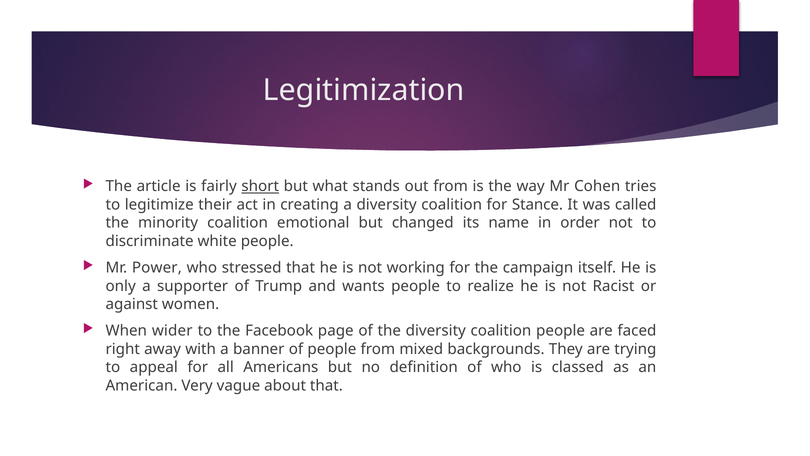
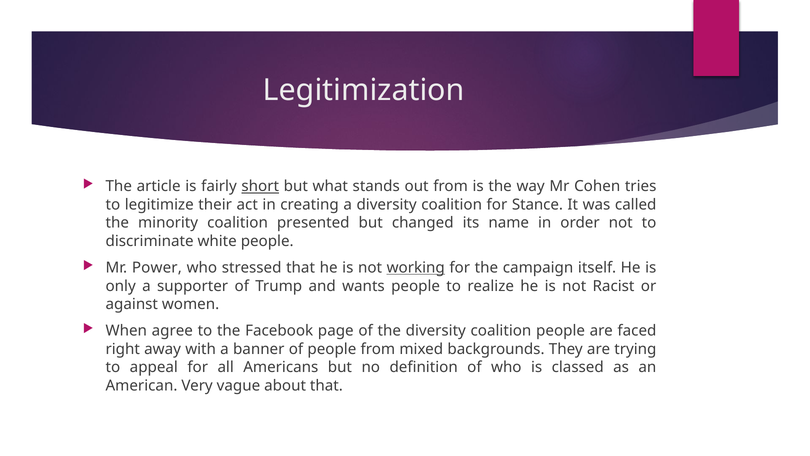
emotional: emotional -> presented (313, 223)
working underline: none -> present (416, 268)
wider: wider -> agree (172, 331)
